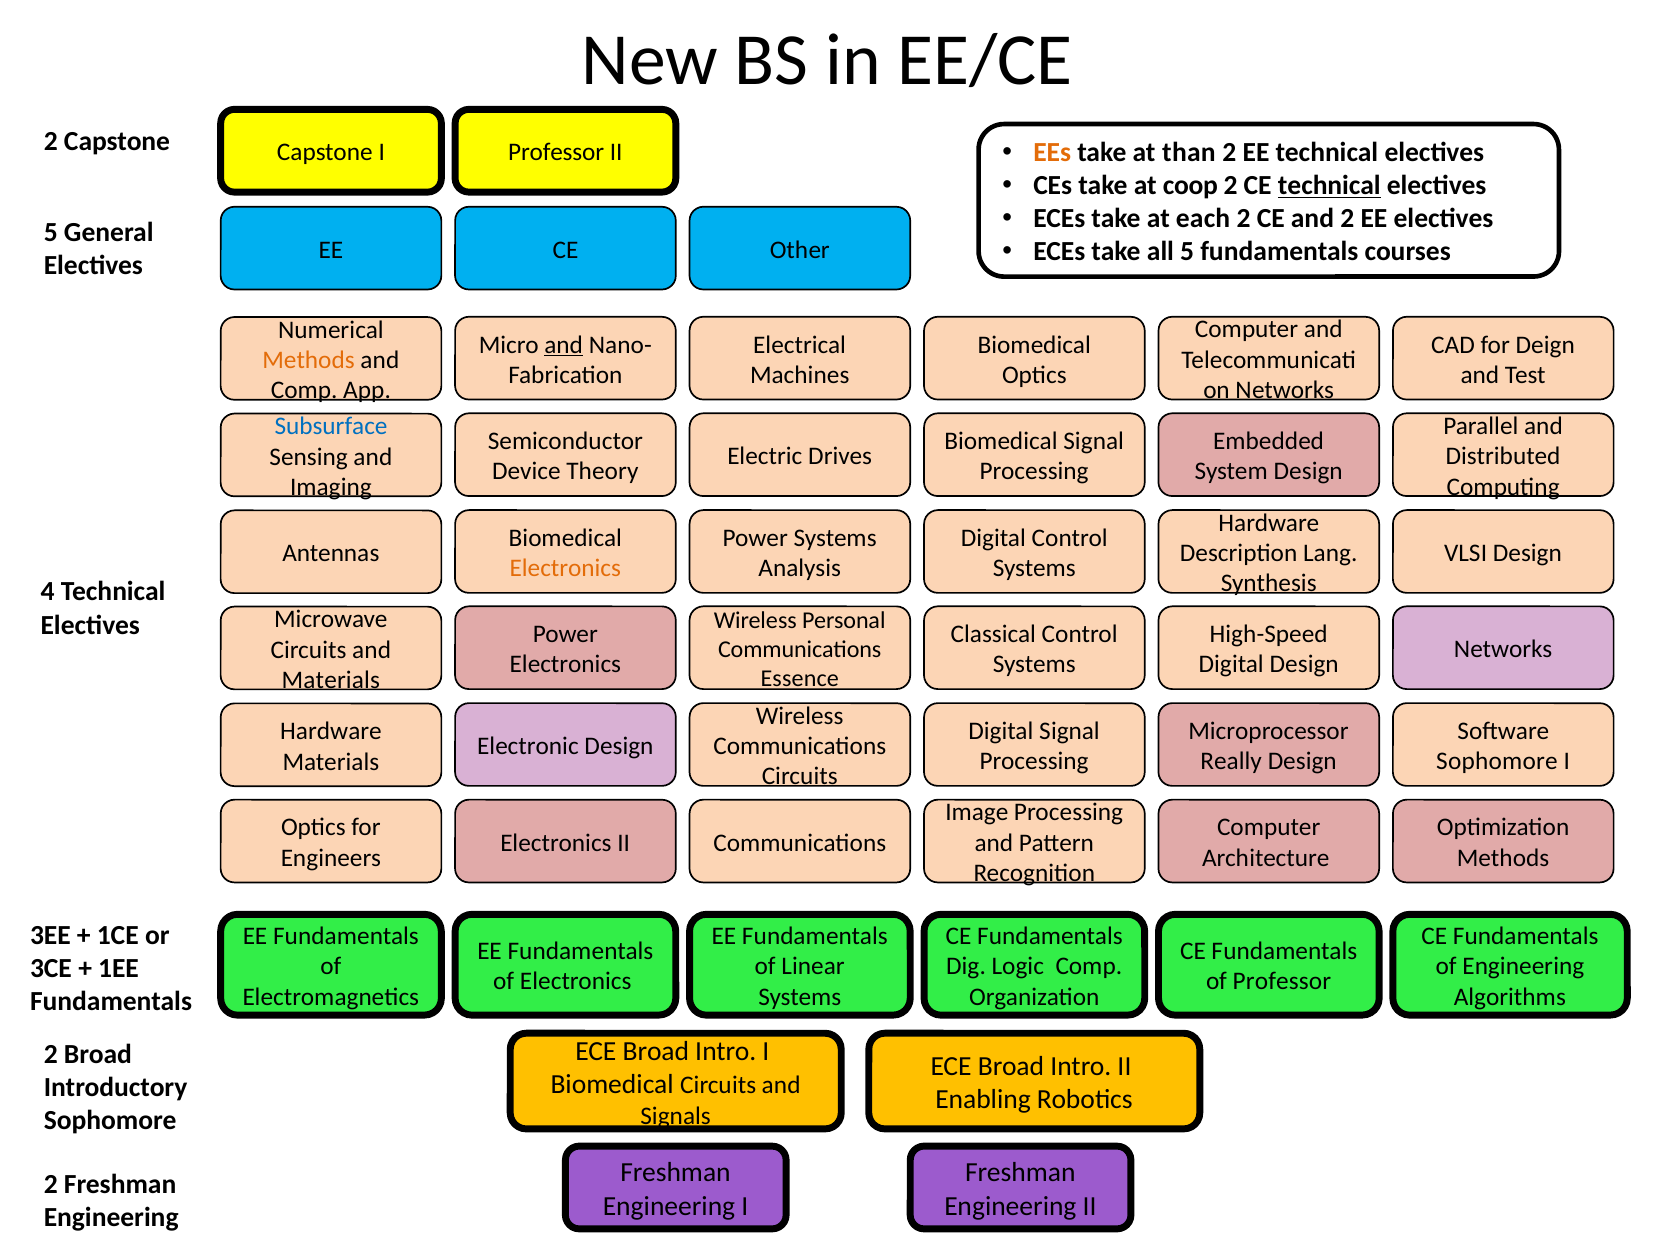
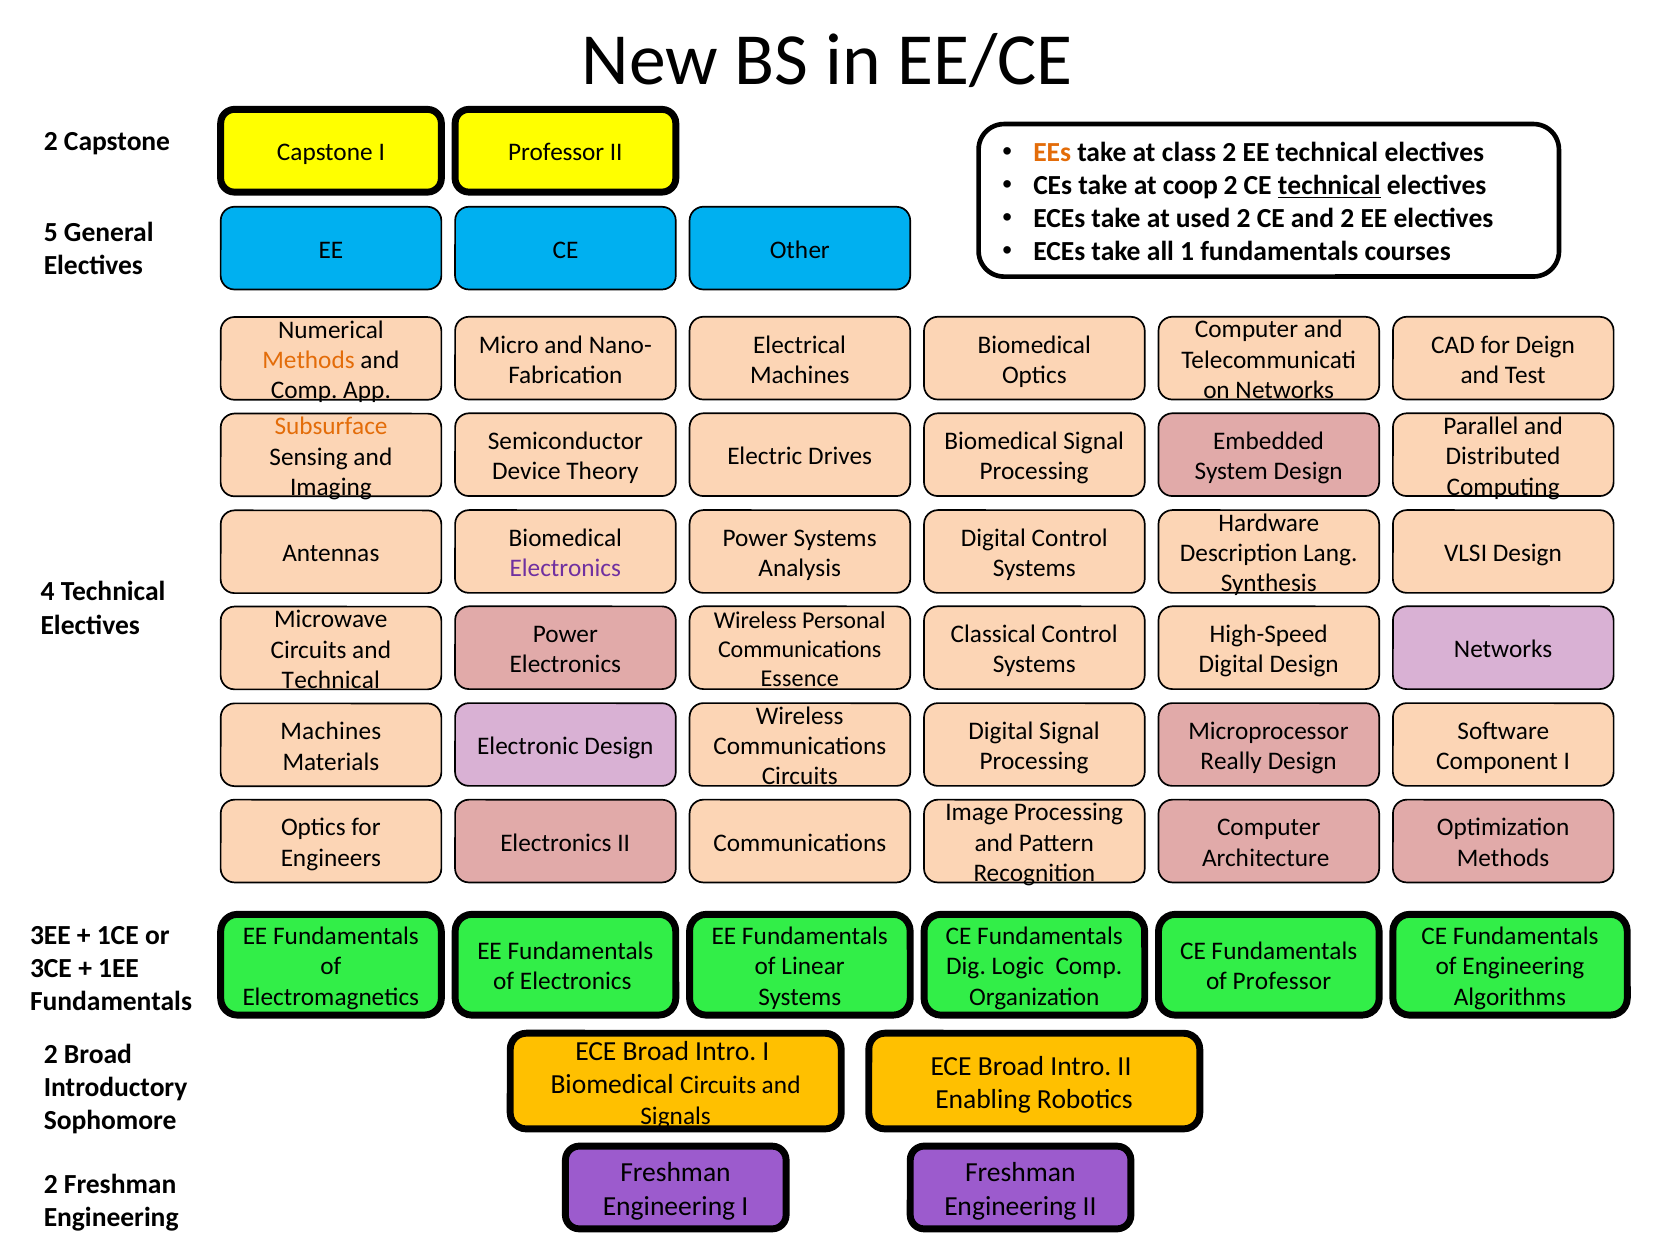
than: than -> class (1189, 153)
each: each -> used (1203, 219)
all 5: 5 -> 1 (1187, 252)
and underline: present -> none (564, 345)
Subsurface colour: blue -> orange (331, 426)
Electronics colour: orange -> purple (565, 568)
Materials: Materials -> Technical (331, 680)
Hardware: Hardware -> Machines (331, 731)
Sophomore: Sophomore -> Component (1497, 762)
